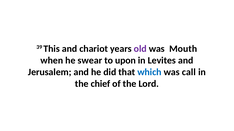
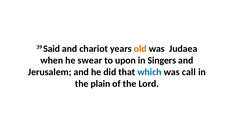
This: This -> Said (52, 49)
old colour: purple -> orange (140, 49)
Mouth: Mouth -> Judaea (183, 49)
Levites: Levites -> Singers (162, 61)
chief: chief -> plain (100, 84)
